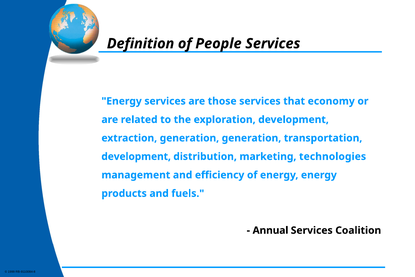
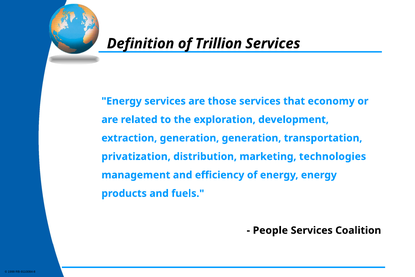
People: People -> Trillion (219, 44)
development: development -> privatization (136, 156)
Annual: Annual -> People (270, 230)
